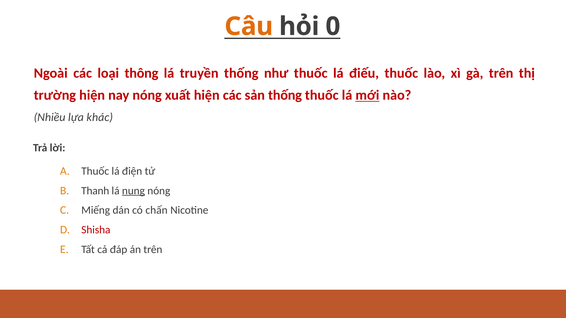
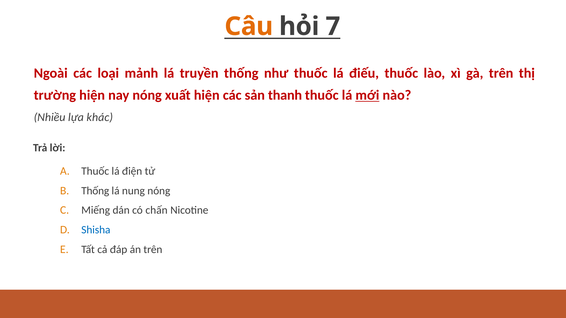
0: 0 -> 7 (333, 26)
thông: thông -> mảnh (141, 73)
sản thống: thống -> thanh (285, 95)
Thanh: Thanh -> Thống (95, 191)
nung underline: present -> none (133, 191)
Shisha colour: red -> blue (96, 230)
